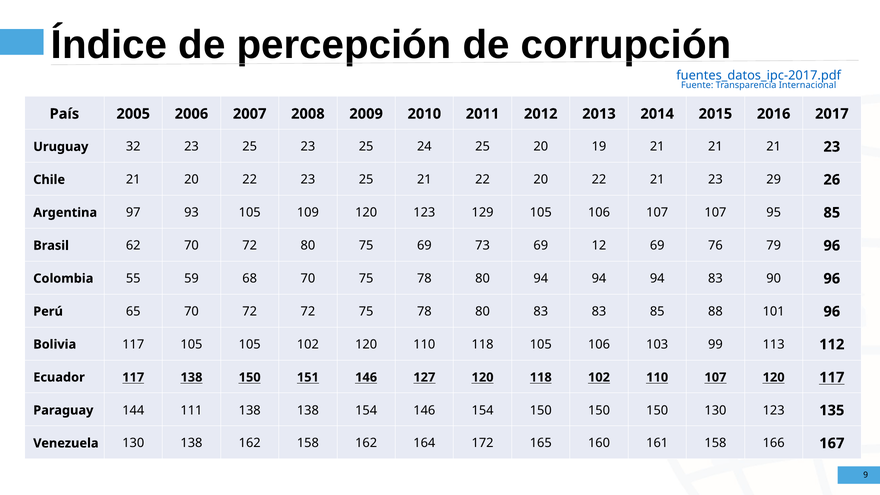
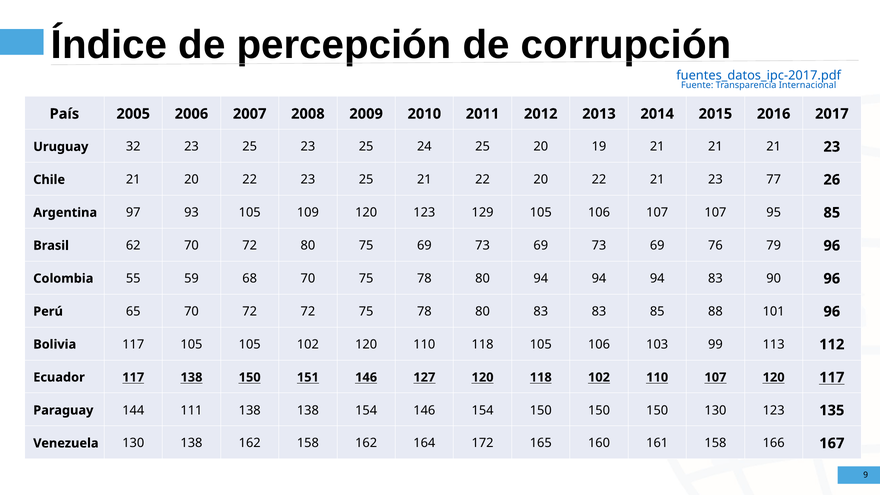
29: 29 -> 77 (774, 180)
73 69 12: 12 -> 73 (599, 246)
